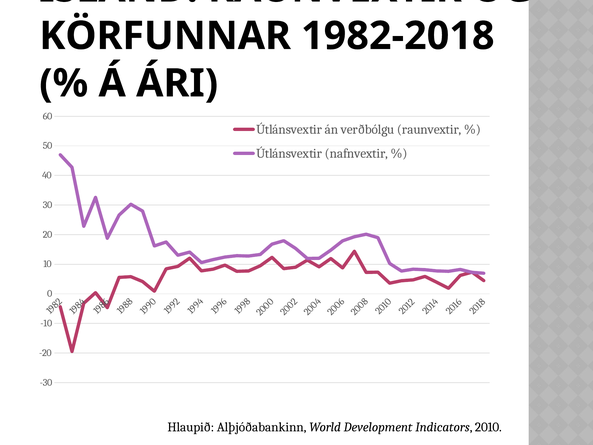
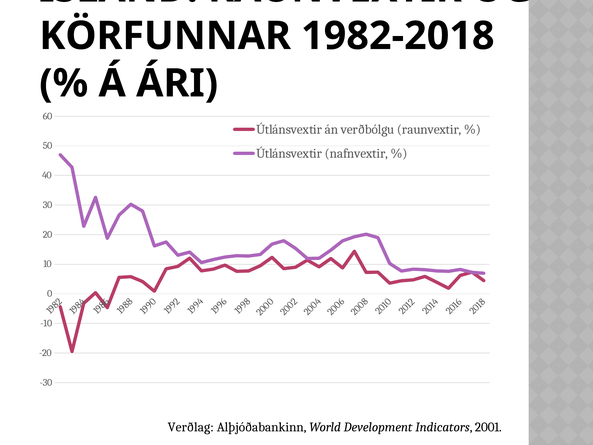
Hlaupið: Hlaupið -> Verðlag (191, 427)
2010: 2010 -> 2001 (488, 427)
